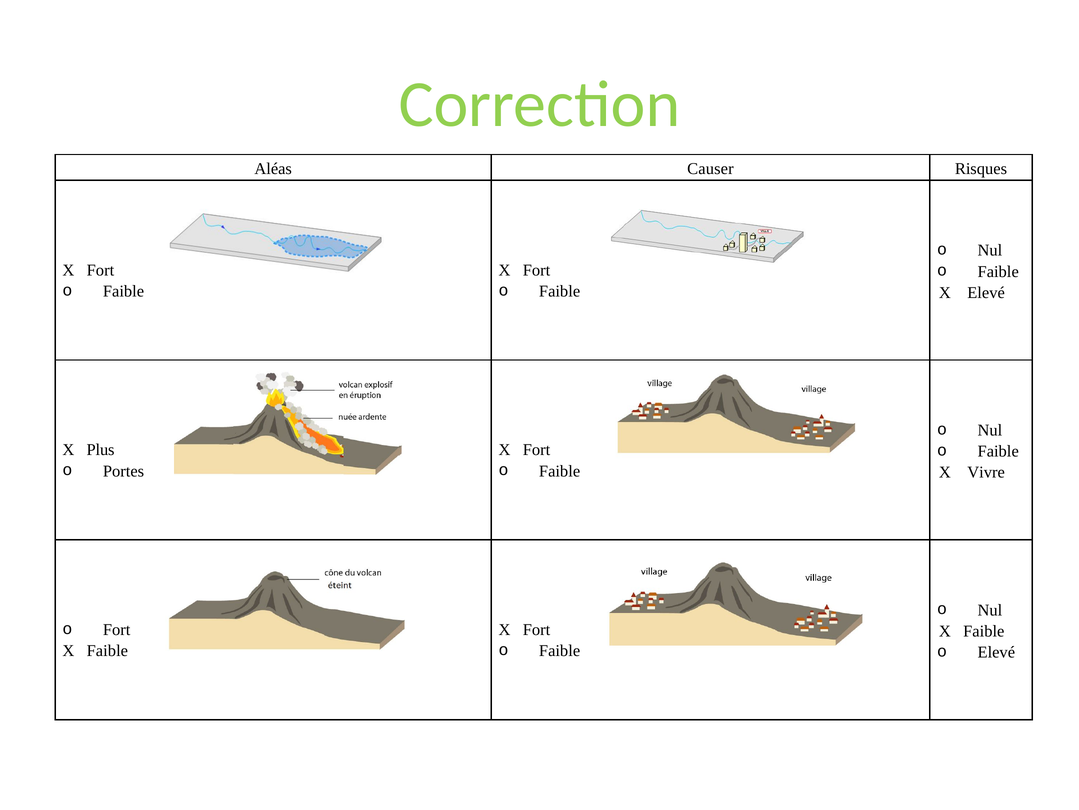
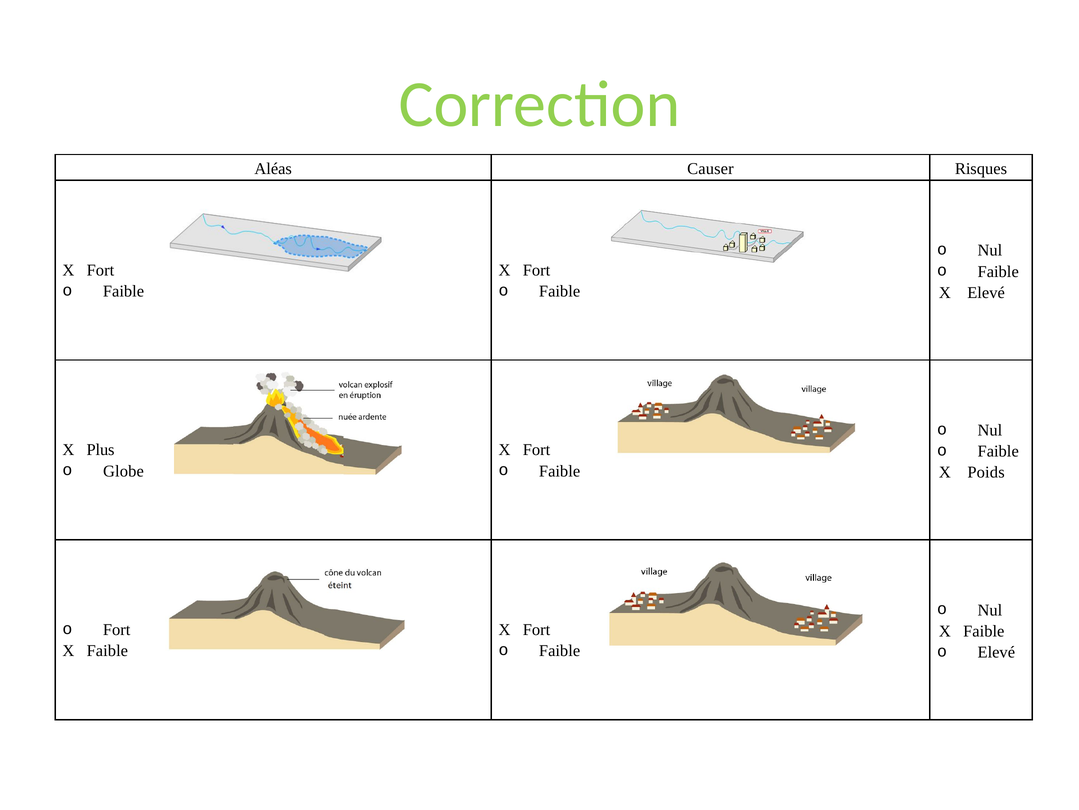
Portes: Portes -> Globe (123, 471)
Vivre: Vivre -> Poids (986, 472)
